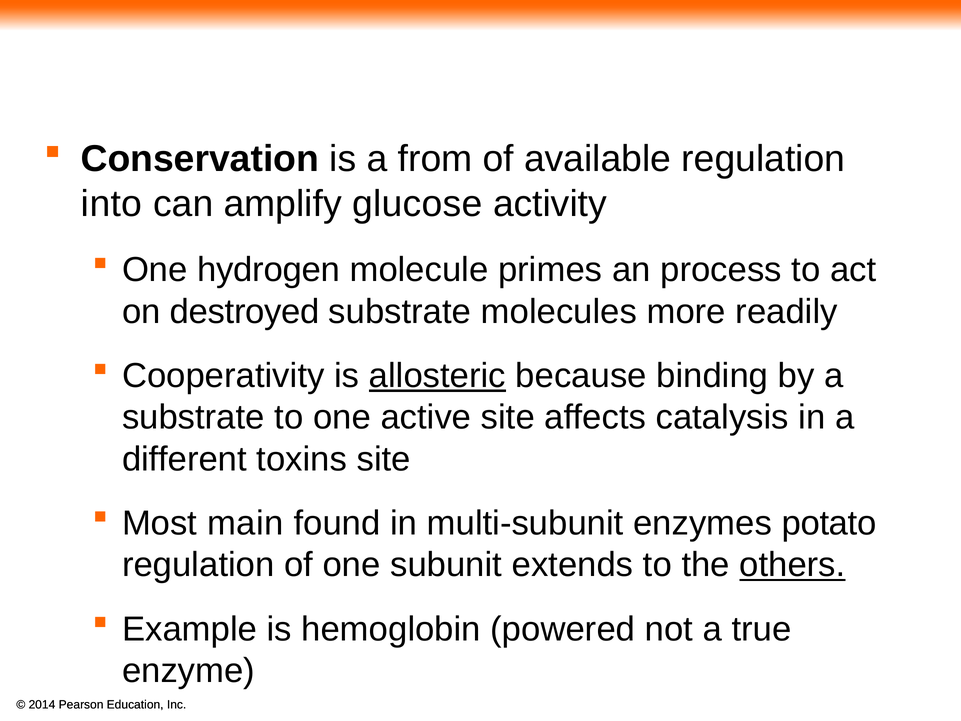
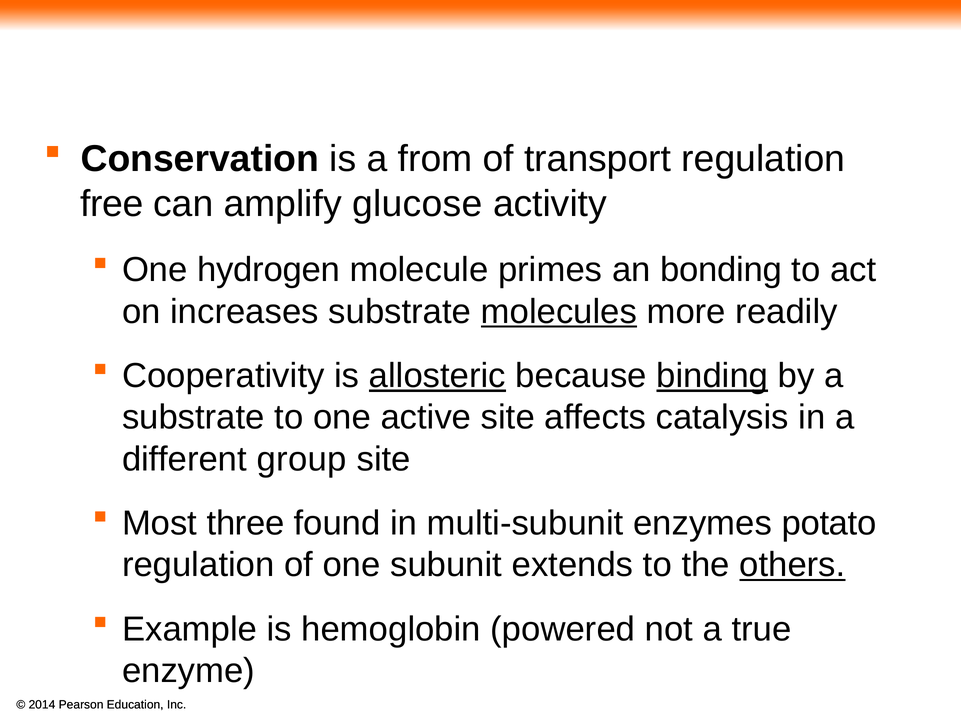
available: available -> transport (598, 159)
into: into -> free (112, 204)
process: process -> bonding (721, 270)
destroyed: destroyed -> increases (244, 312)
molecules underline: none -> present (559, 312)
binding underline: none -> present (712, 376)
toxins: toxins -> group (302, 459)
main: main -> three (246, 523)
